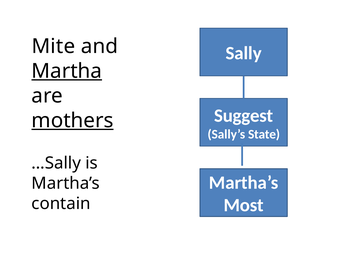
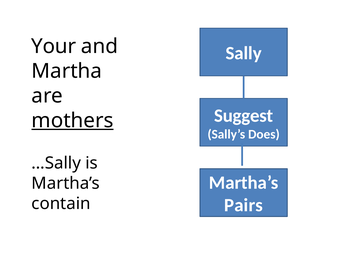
Mite: Mite -> Your (54, 46)
Martha underline: present -> none (67, 71)
State: State -> Does (264, 135)
Most: Most -> Pairs (243, 206)
